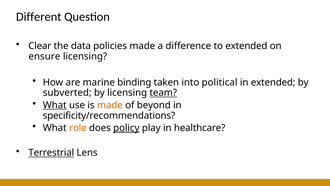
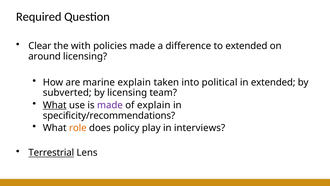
Different: Different -> Required (39, 17)
data: data -> with (81, 46)
ensure: ensure -> around (45, 56)
marine binding: binding -> explain (134, 82)
team underline: present -> none (163, 93)
made colour: orange -> purple (110, 105)
of beyond: beyond -> explain (154, 105)
policy underline: present -> none (126, 128)
healthcare: healthcare -> interviews (200, 128)
